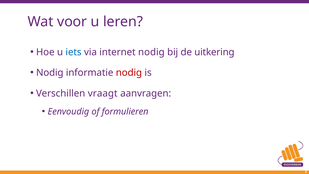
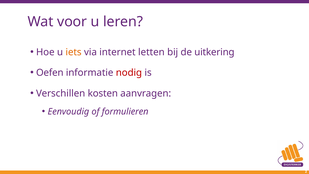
iets colour: blue -> orange (74, 52)
internet nodig: nodig -> letten (151, 52)
Nodig: Nodig -> Oefen (50, 73)
vraagt: vraagt -> kosten (103, 93)
